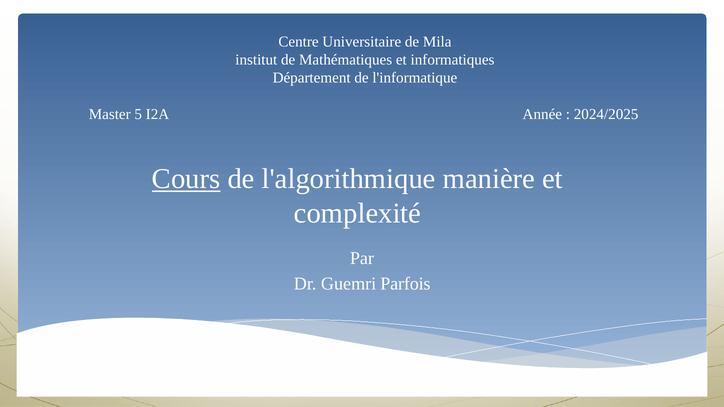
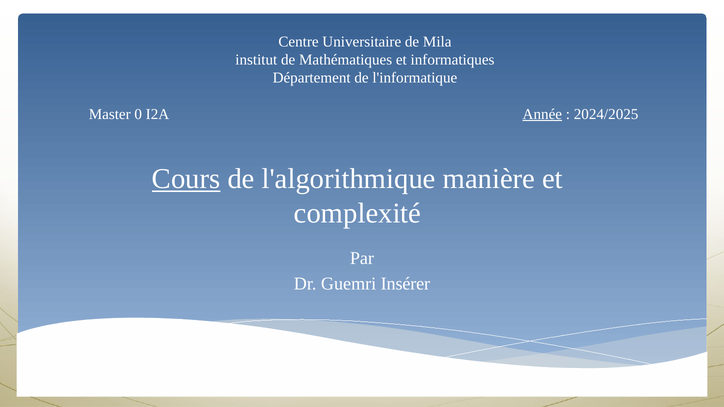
5: 5 -> 0 (138, 114)
Année underline: none -> present (542, 114)
Parfois: Parfois -> Insérer (405, 284)
